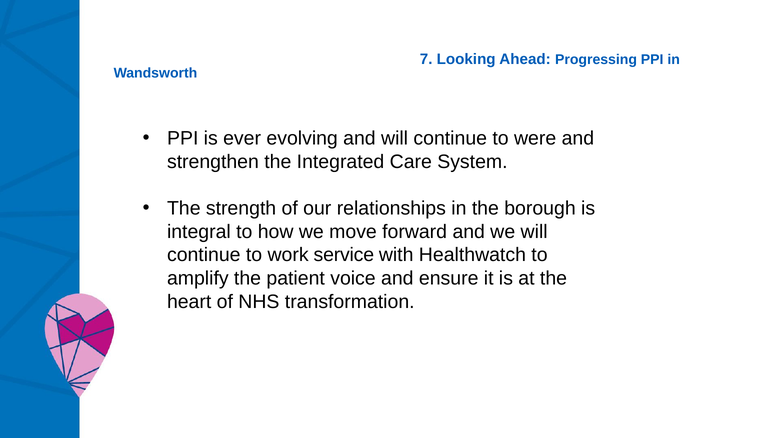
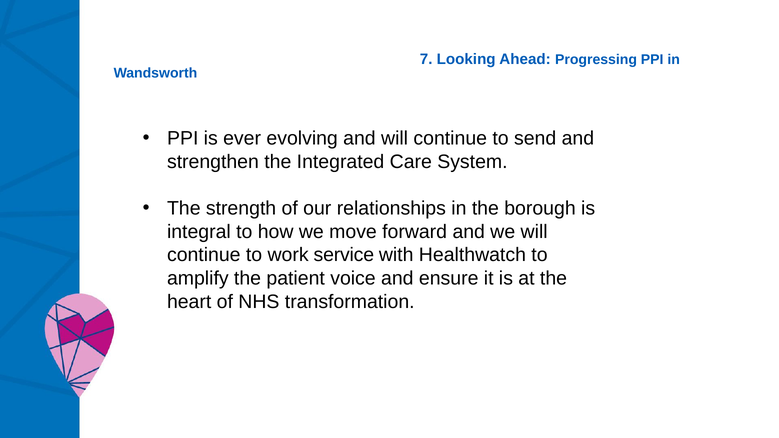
were: were -> send (535, 138)
